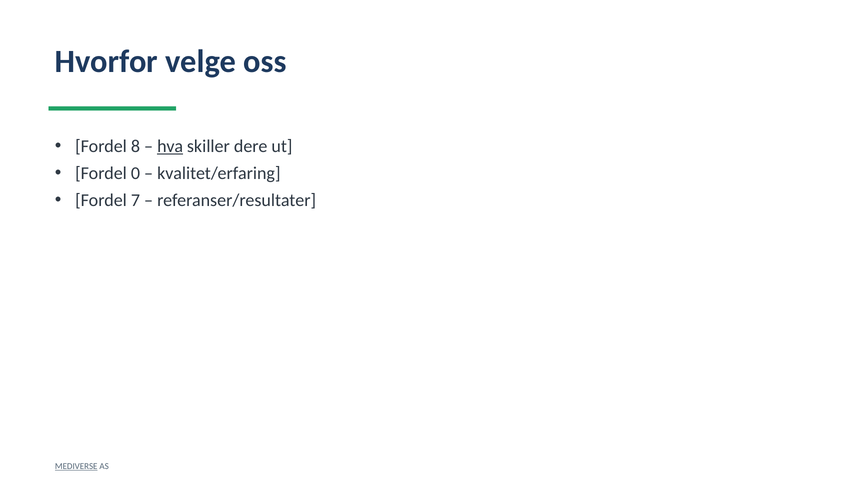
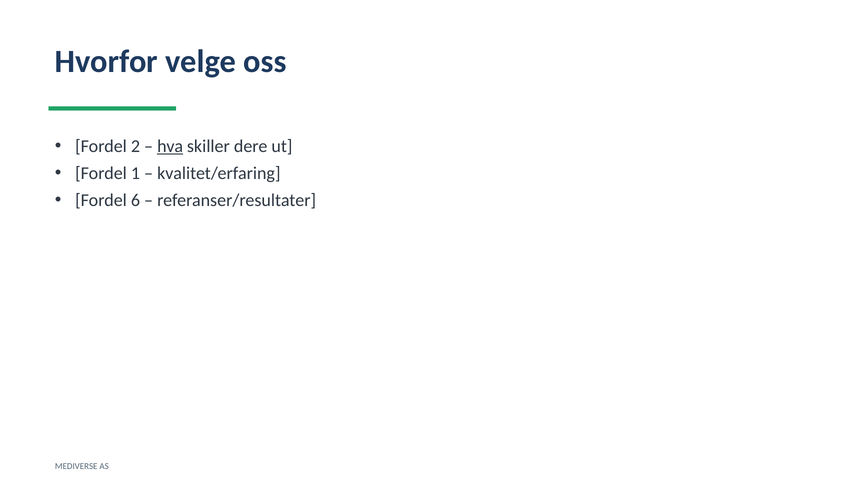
8: 8 -> 2 (135, 146)
0: 0 -> 1 (135, 173)
7: 7 -> 6 (135, 200)
MEDIVERSE underline: present -> none (76, 466)
